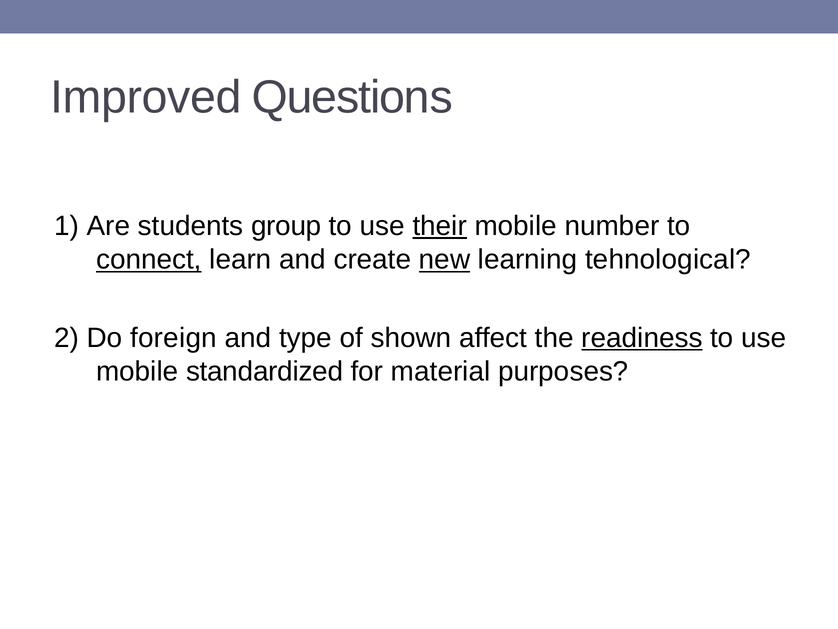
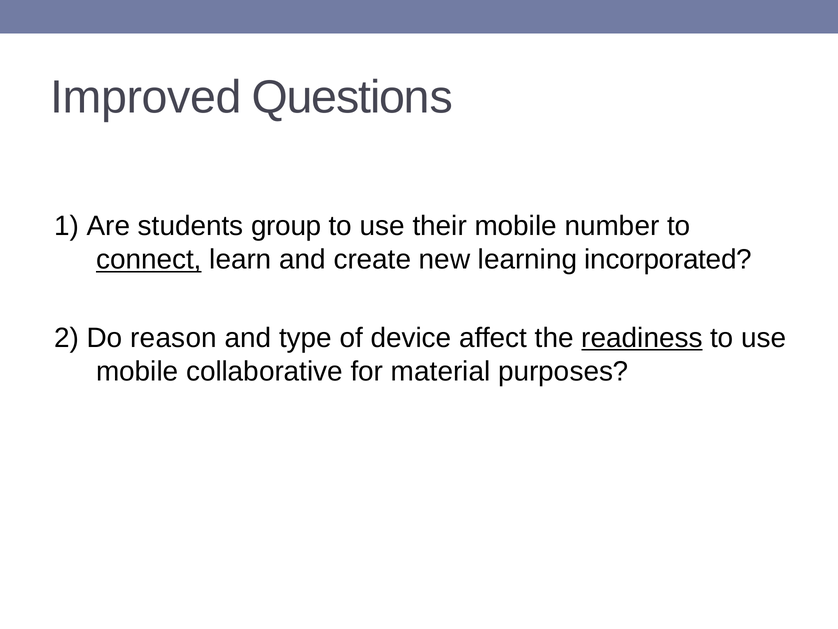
their underline: present -> none (440, 226)
new underline: present -> none (445, 259)
tehnological: tehnological -> incorporated (668, 259)
foreign: foreign -> reason (174, 338)
shown: shown -> device (411, 338)
standardized: standardized -> collaborative (264, 371)
